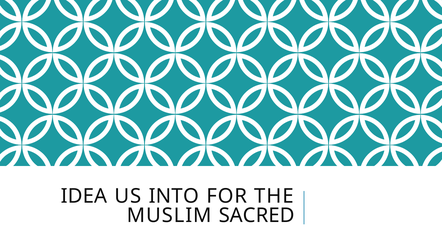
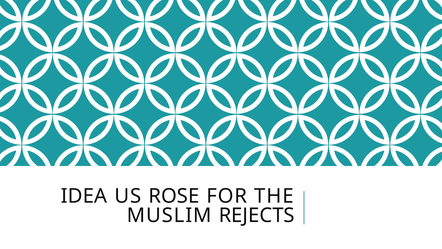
INTO: INTO -> ROSE (174, 196)
SACRED: SACRED -> REJECTS (257, 215)
